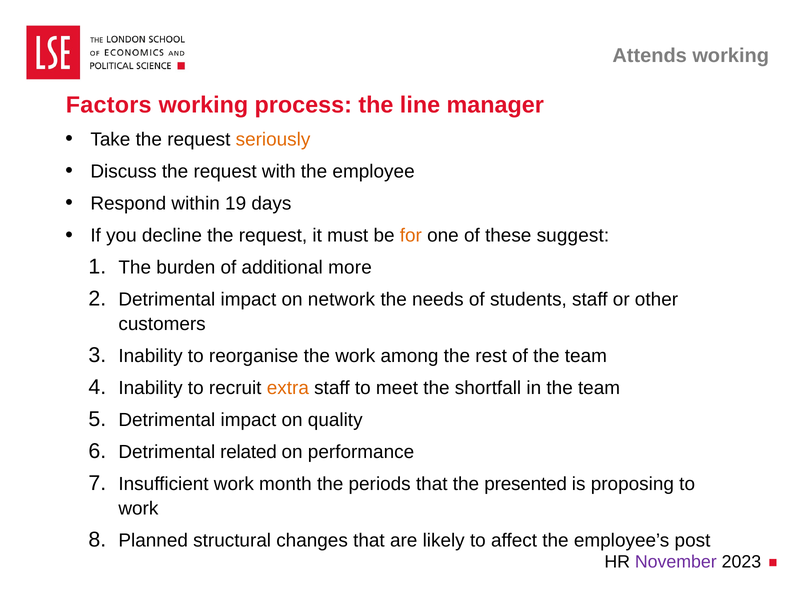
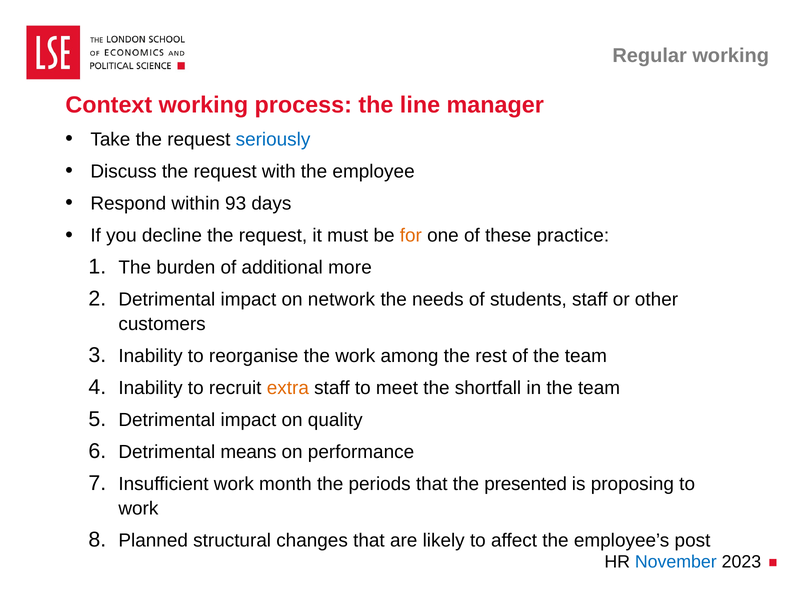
Attends: Attends -> Regular (650, 56)
Factors: Factors -> Context (109, 105)
seriously colour: orange -> blue (273, 139)
19: 19 -> 93 (236, 203)
suggest: suggest -> practice (573, 235)
related: related -> means (248, 452)
November colour: purple -> blue (676, 562)
